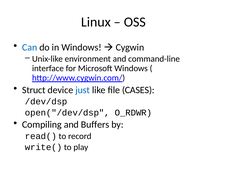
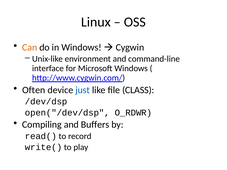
Can colour: blue -> orange (30, 47)
Struct: Struct -> Often (34, 90)
CASES: CASES -> CLASS (138, 90)
